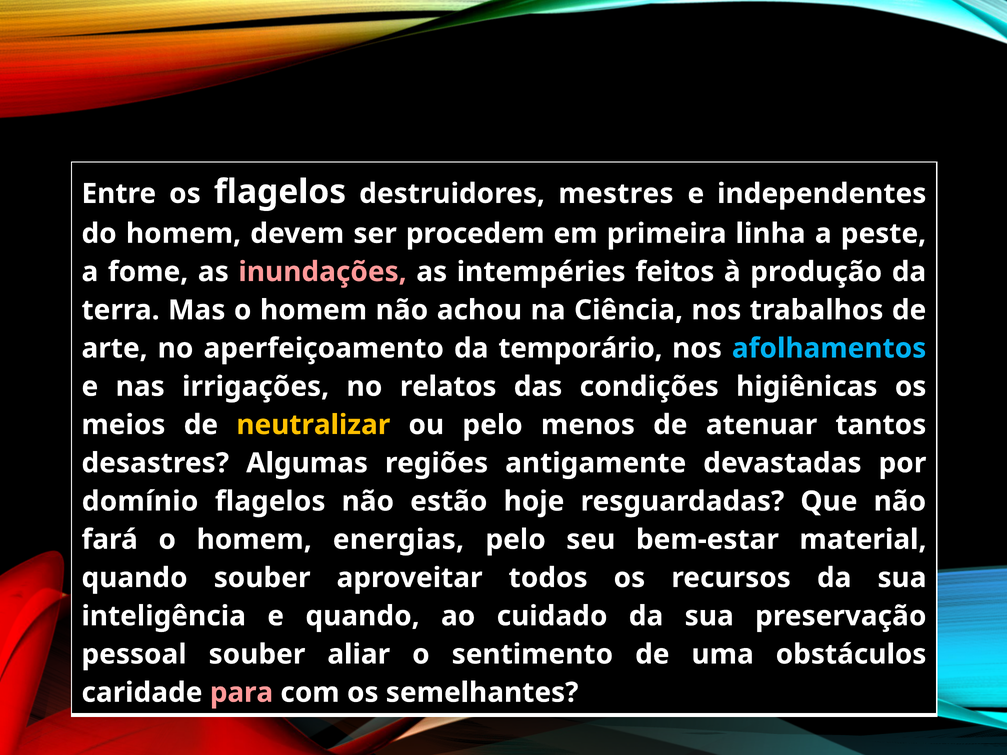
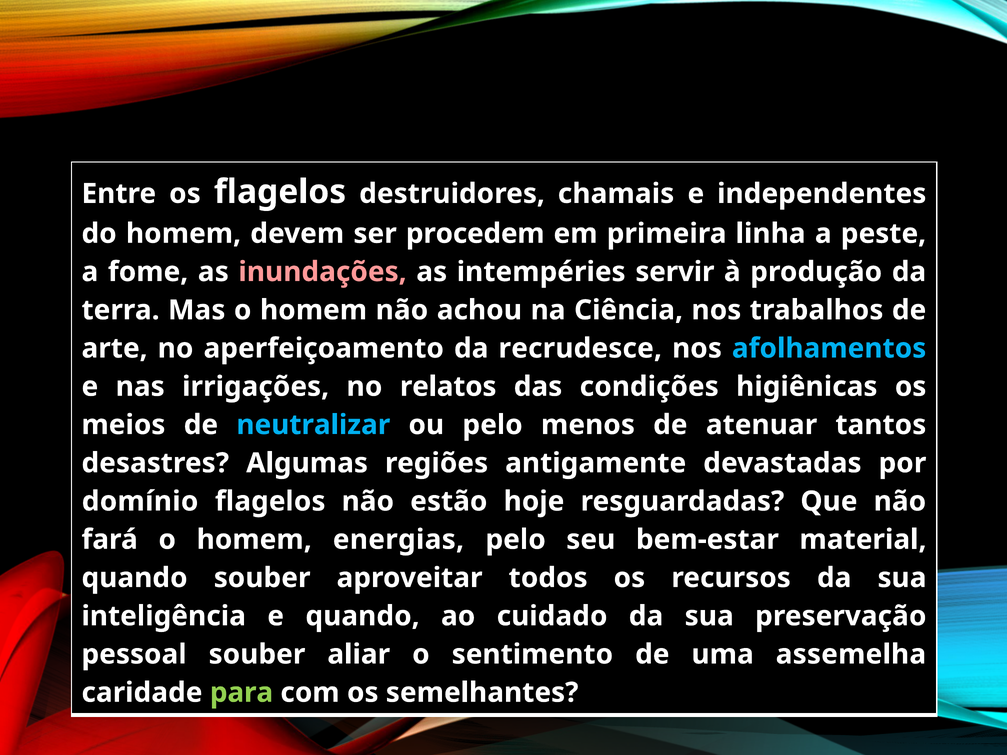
mestres: mestres -> chamais (616, 194)
feitos: feitos -> servir (675, 272)
temporário: temporário -> recrudesce (580, 348)
neutralizar colour: yellow -> light blue (313, 425)
obstáculos: obstáculos -> assemelha (851, 655)
para colour: pink -> light green (242, 693)
